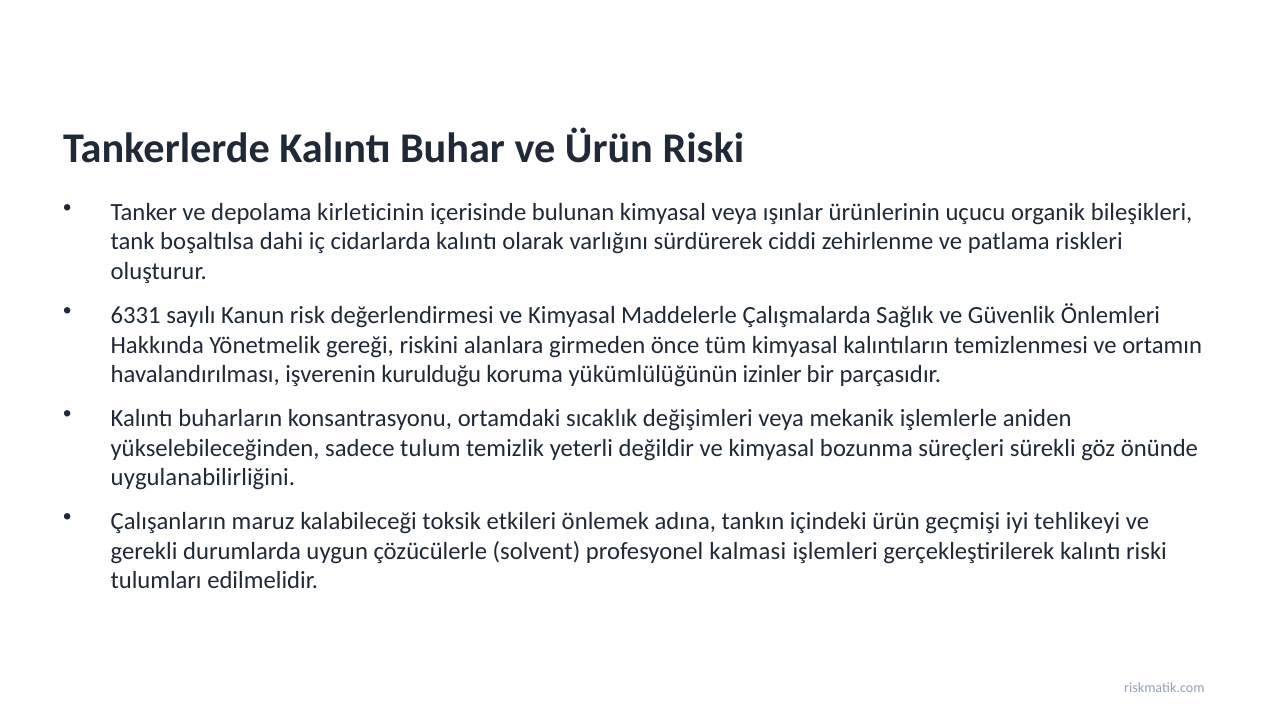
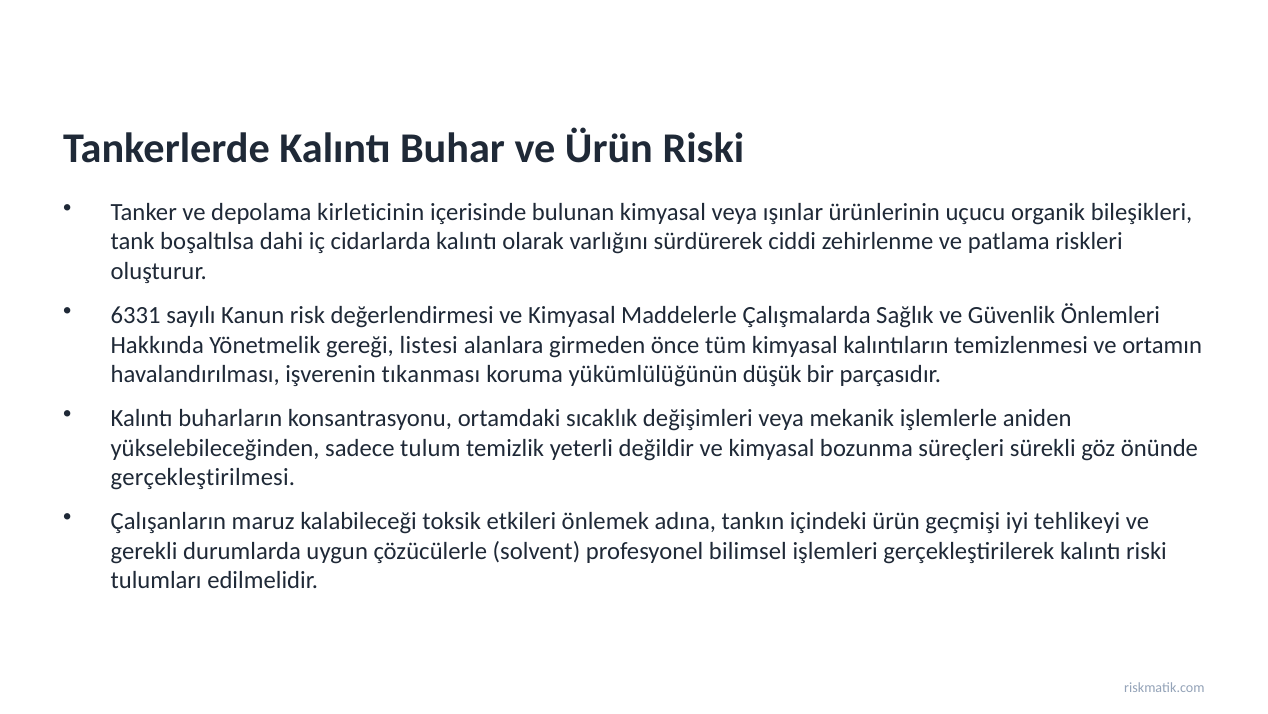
riskini: riskini -> listesi (429, 345)
kurulduğu: kurulduğu -> tıkanması (431, 374)
izinler: izinler -> düşük (772, 374)
uygulanabilirliğini: uygulanabilirliğini -> gerçekleştirilmesi (203, 477)
kalmasi: kalmasi -> bilimsel (748, 551)
